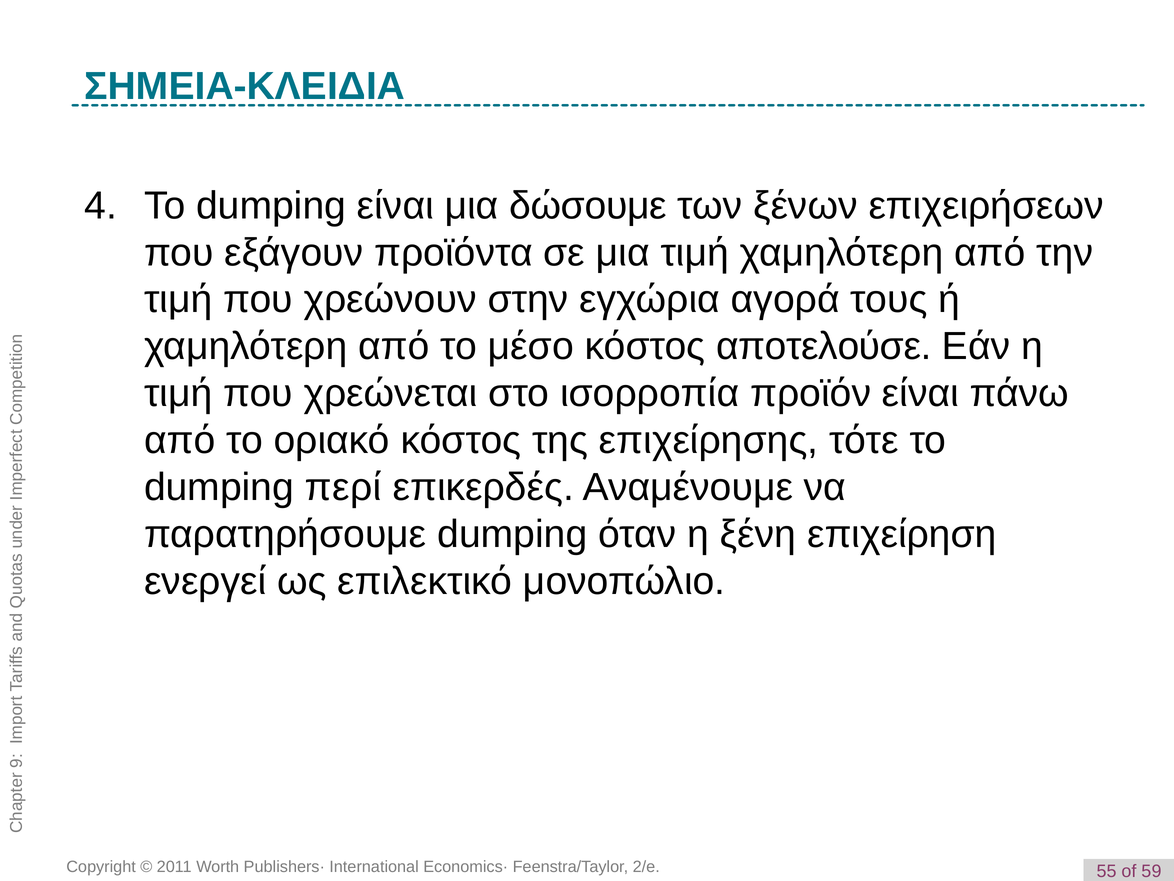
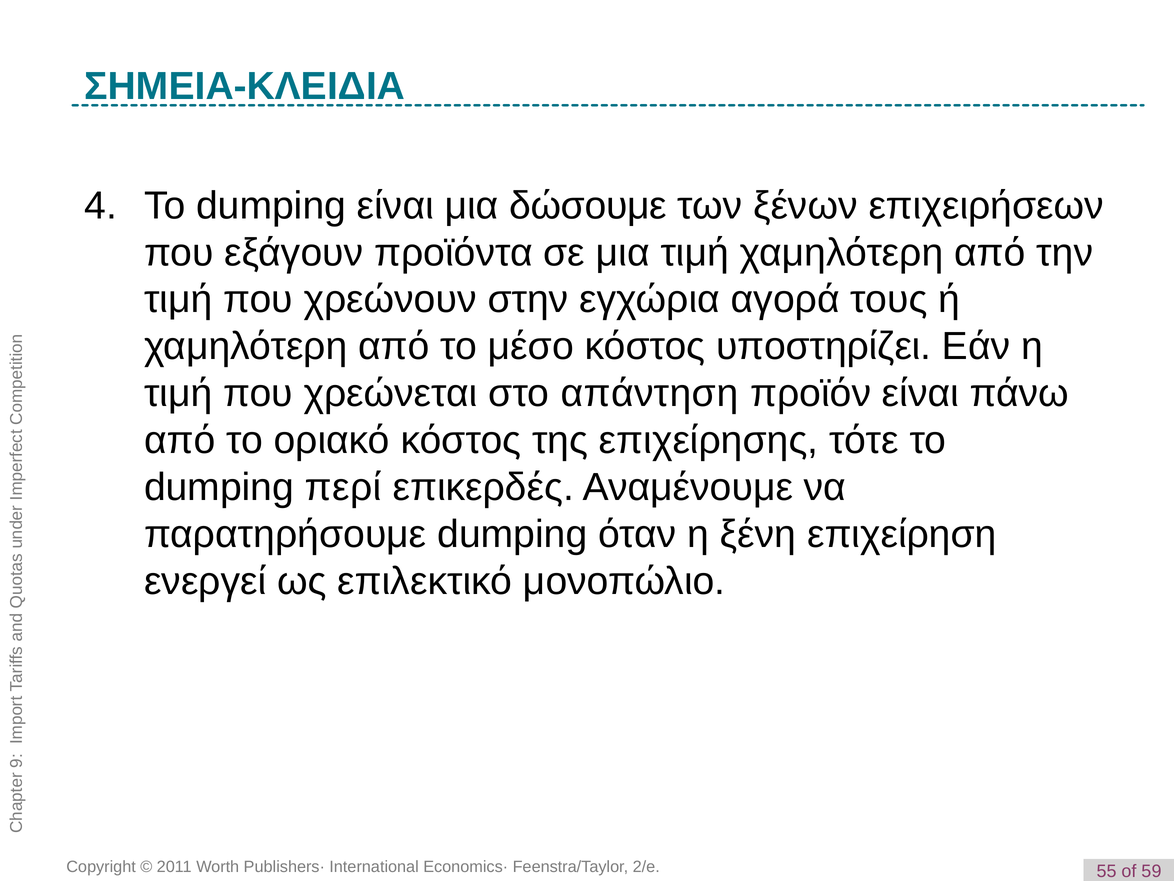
αποτελούσε: αποτελούσε -> υποστηρίζει (824, 346)
ισορροπία: ισορροπία -> απάντηση (649, 393)
